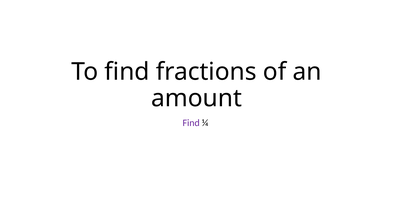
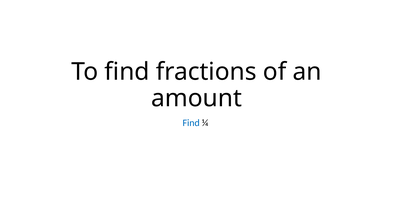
Find colour: purple -> blue (191, 123)
